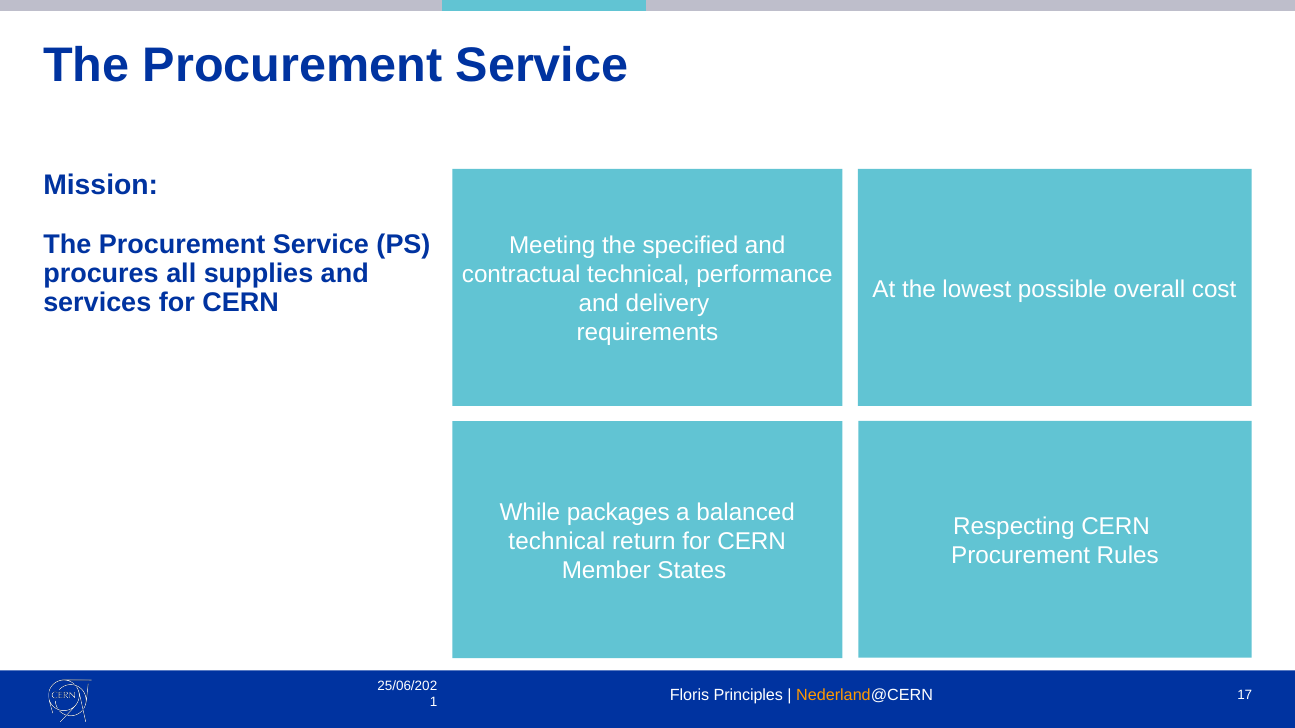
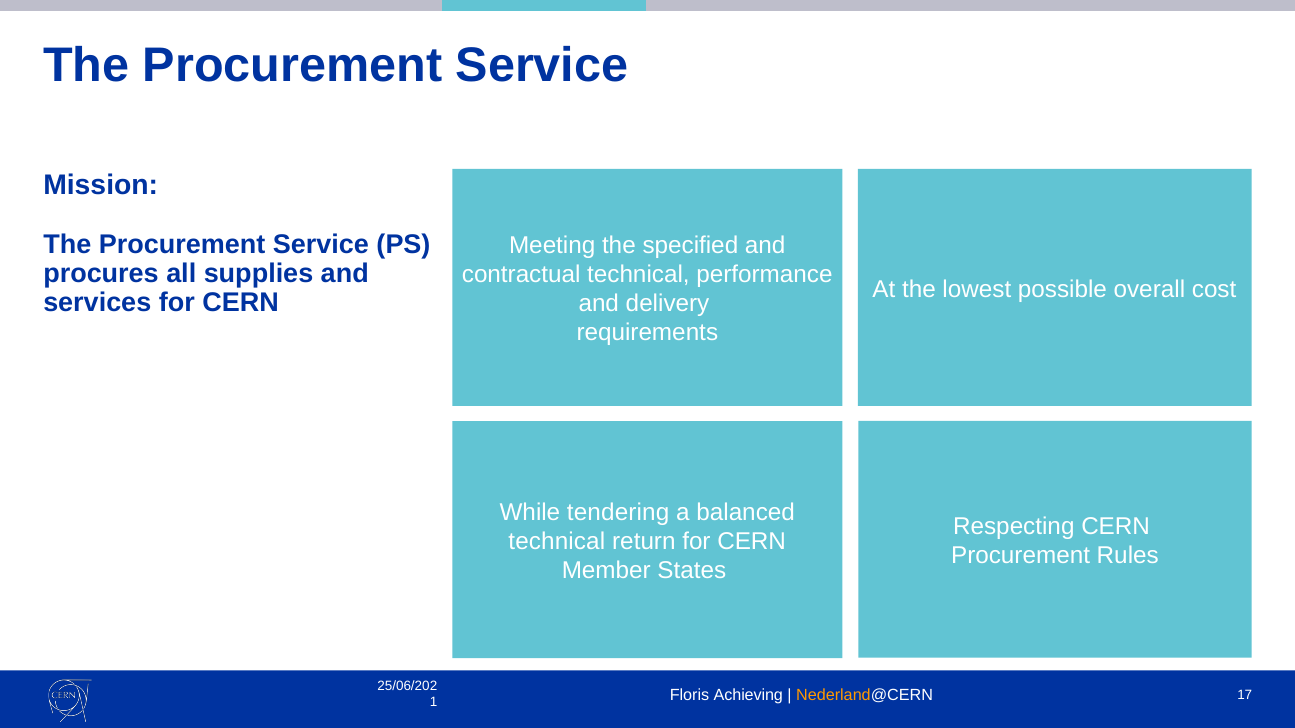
packages: packages -> tendering (618, 513)
Principles: Principles -> Achieving (748, 696)
